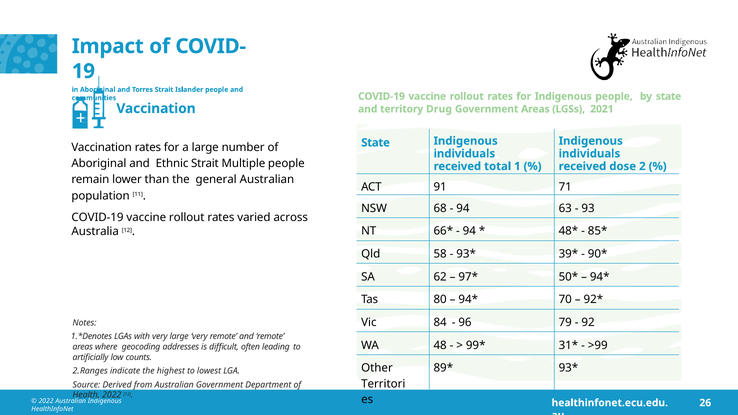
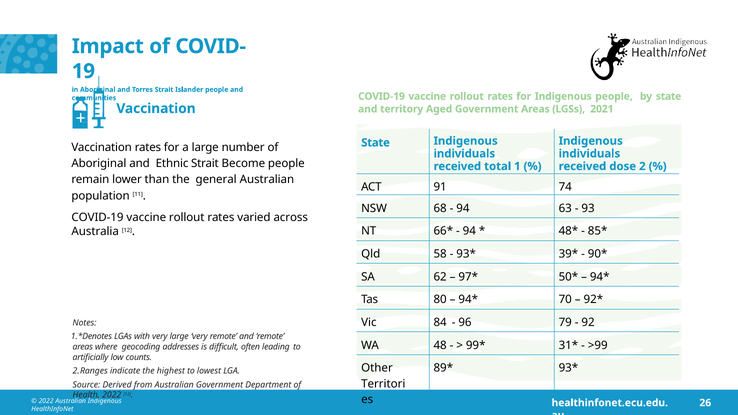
Drug: Drug -> Aged (439, 109)
Multiple: Multiple -> Become (243, 164)
71: 71 -> 74 (565, 187)
